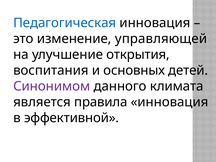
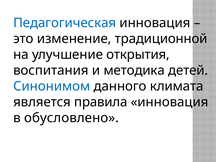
управляющей: управляющей -> традиционной (161, 39)
основных: основных -> методика (134, 70)
Синонимом colour: purple -> blue (52, 86)
эффективной: эффективной -> обусловлено (71, 118)
